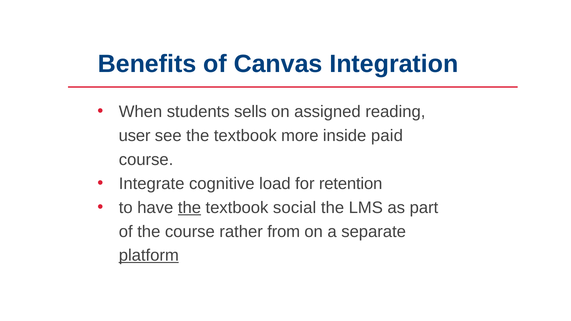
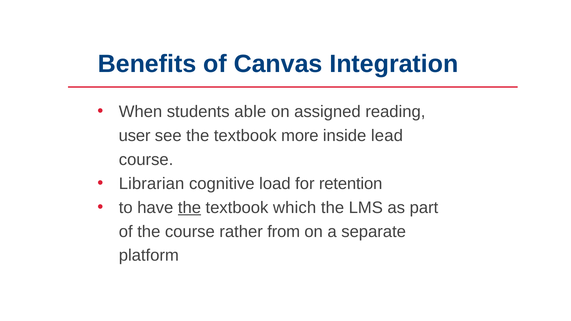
sells: sells -> able (250, 112)
paid: paid -> lead (387, 136)
Integrate: Integrate -> Librarian (152, 184)
social: social -> which (295, 208)
platform underline: present -> none (149, 256)
